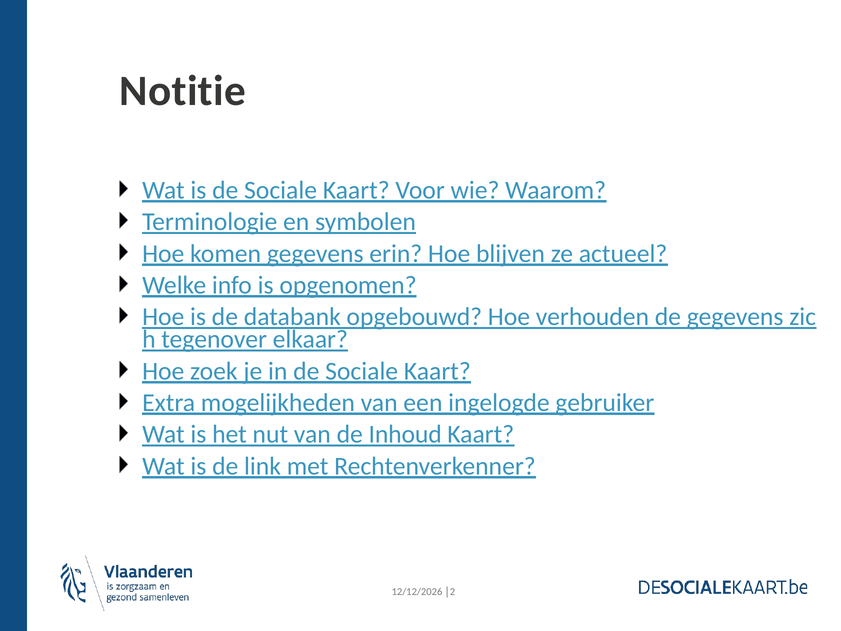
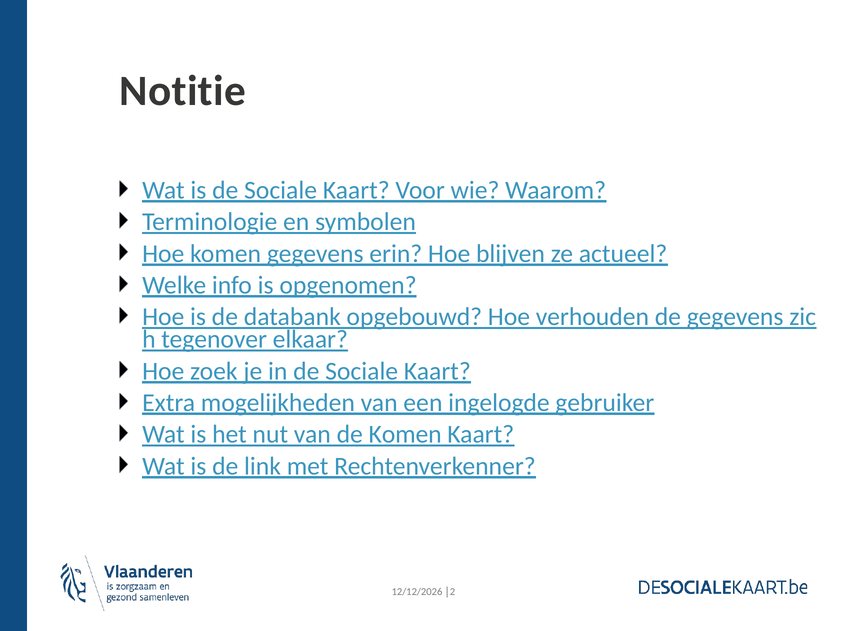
de Inhoud: Inhoud -> Komen (405, 434)
